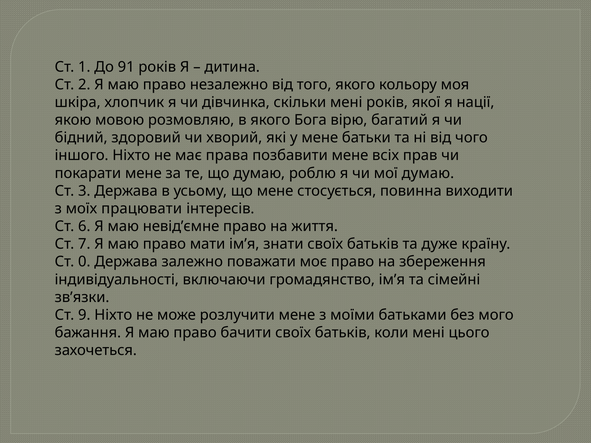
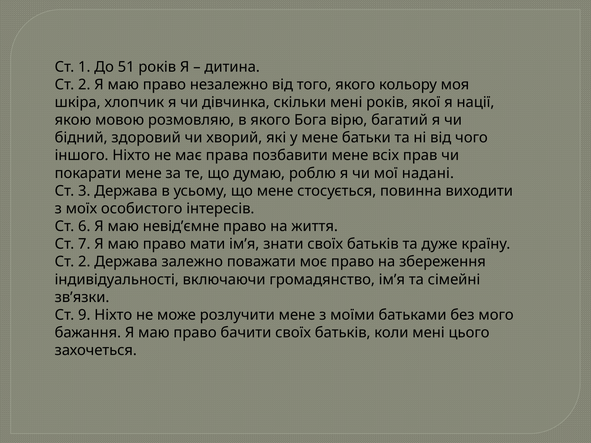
91: 91 -> 51 (126, 67)
мої думаю: думаю -> надані (428, 173)
працювати: працювати -> особистого (142, 209)
0: 0 -> 2 (84, 262)
